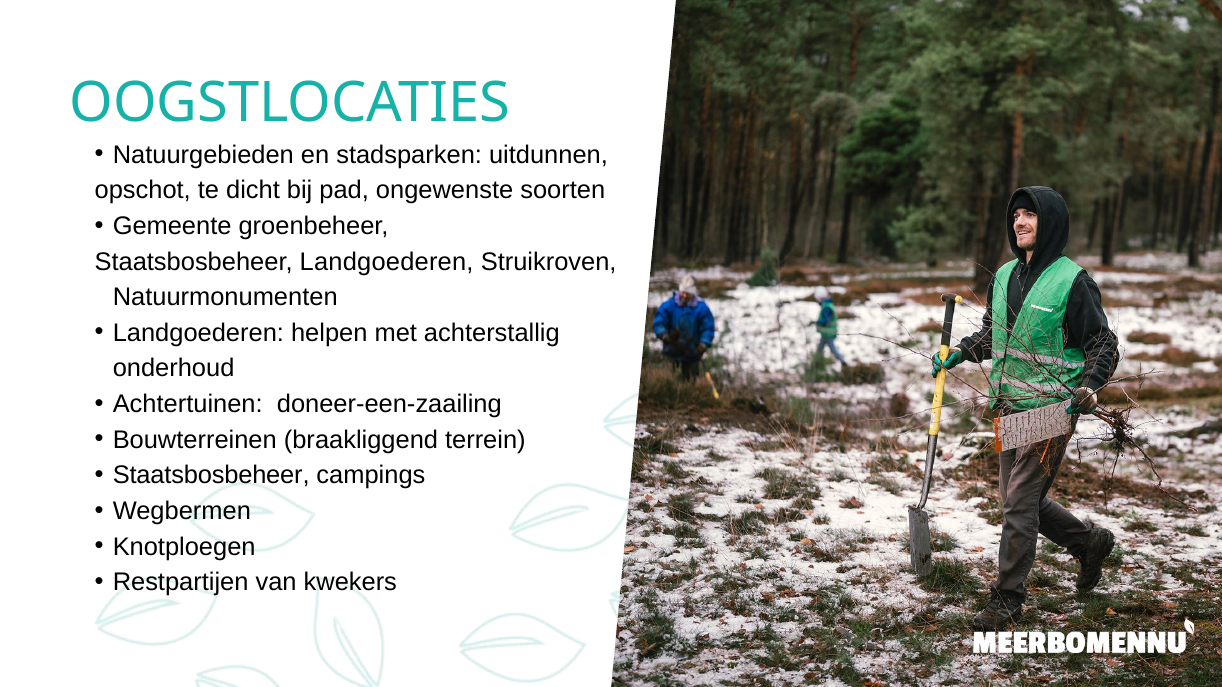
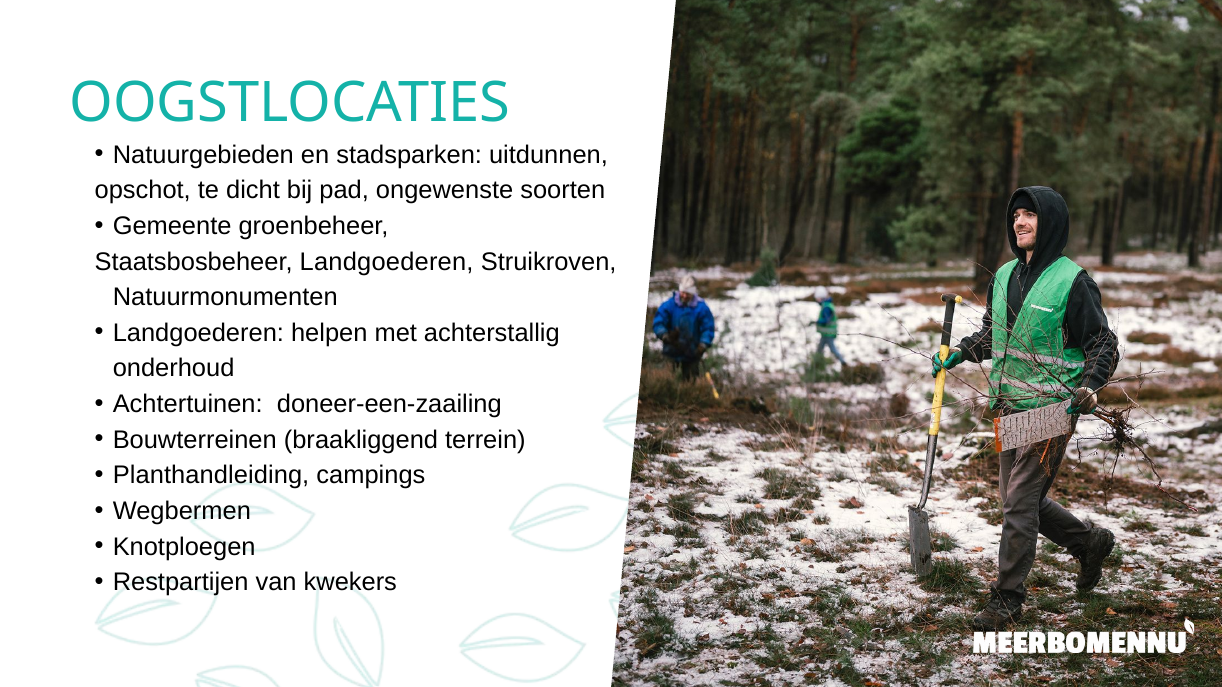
Staatsbosbeheer: Staatsbosbeheer -> Planthandleiding (211, 476)
